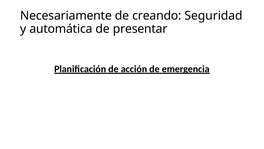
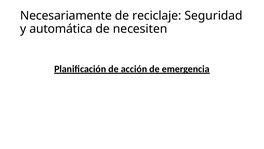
creando: creando -> reciclaje (157, 16)
presentar: presentar -> necesiten (140, 29)
